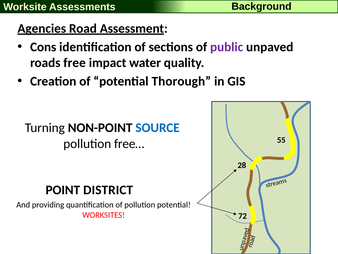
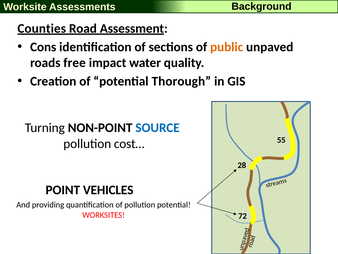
Agencies: Agencies -> Counties (42, 29)
public colour: purple -> orange (227, 47)
free…: free… -> cost… (129, 143)
DISTRICT: DISTRICT -> VEHICLES (108, 190)
